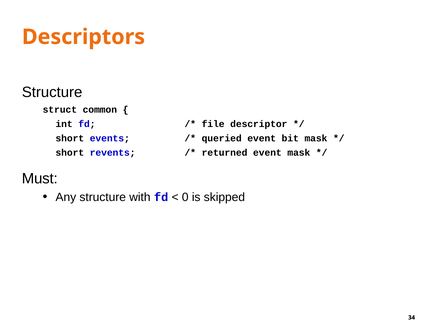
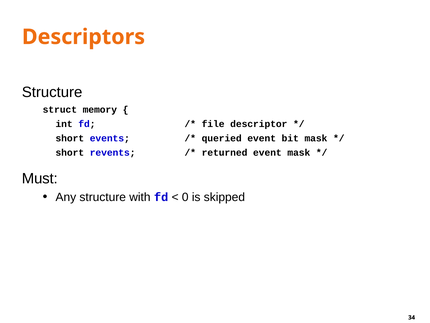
common: common -> memory (100, 109)
